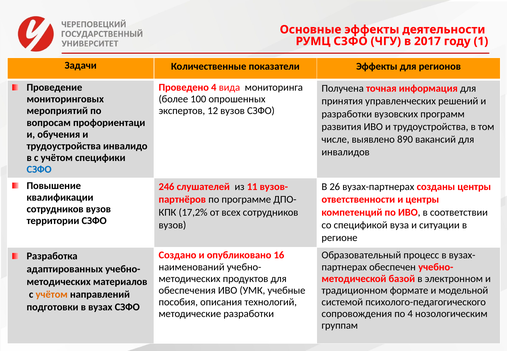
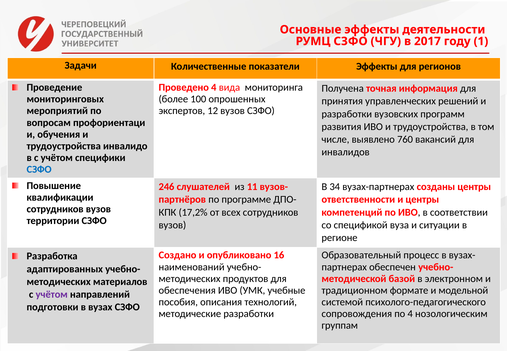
890: 890 -> 760 (405, 139)
26: 26 -> 34 (335, 187)
учётом colour: orange -> purple (52, 294)
